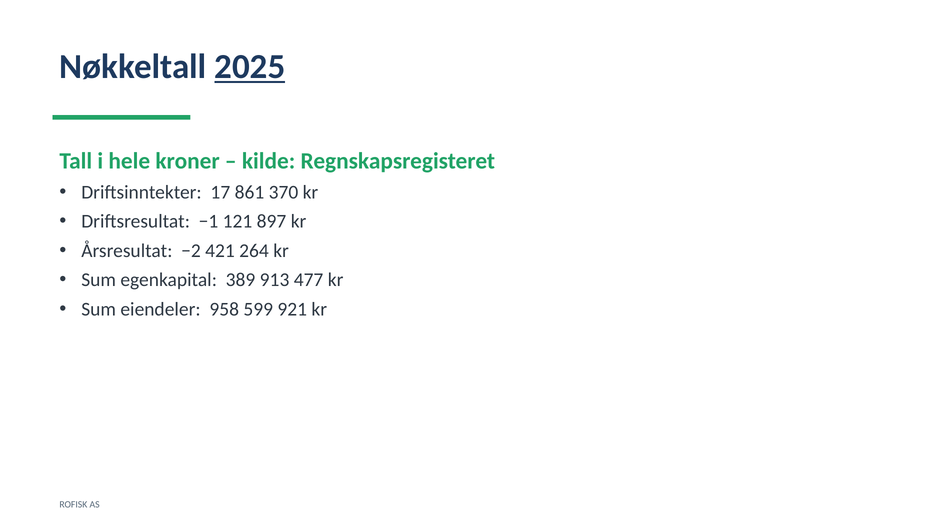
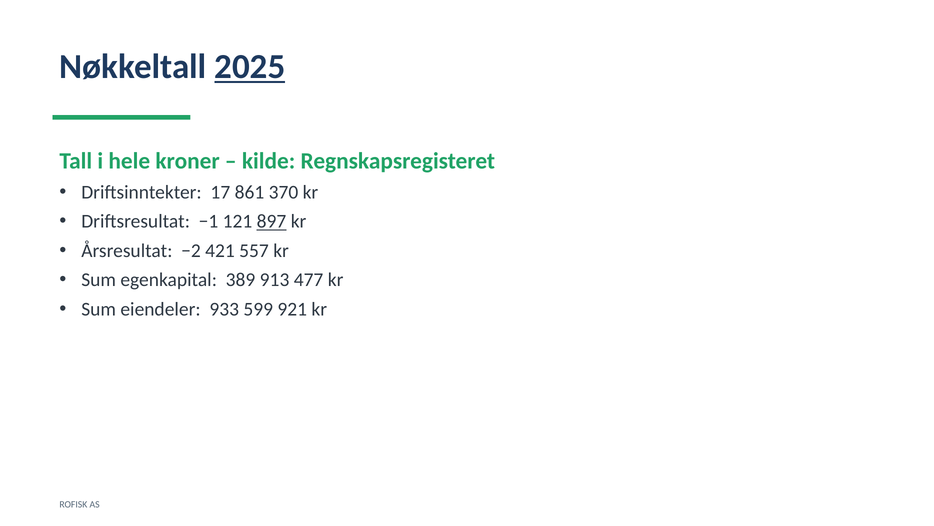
897 underline: none -> present (272, 221)
264: 264 -> 557 (254, 250)
958: 958 -> 933 (224, 309)
